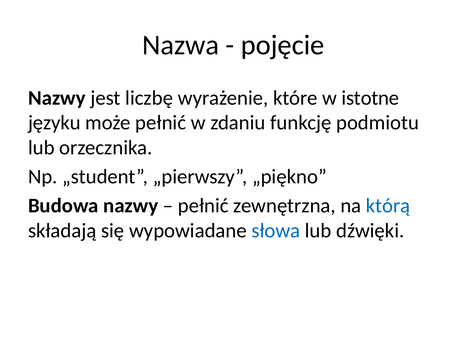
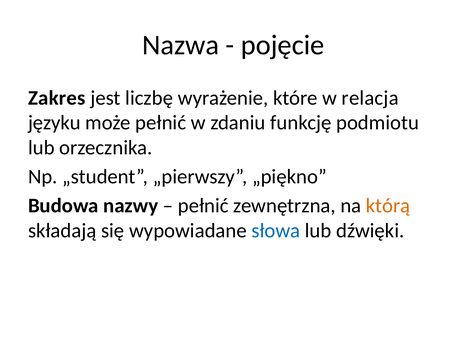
Nazwy: Nazwy -> Zakres (57, 98)
istotne: istotne -> relacja (370, 98)
którą colour: blue -> orange (388, 206)
